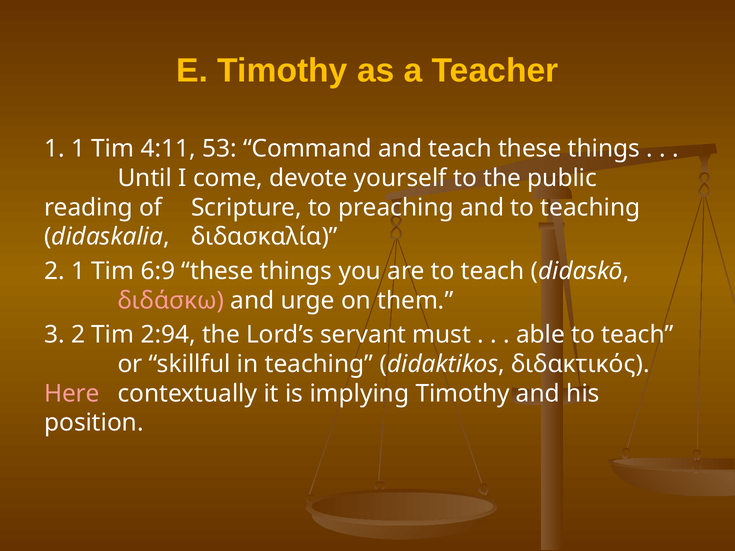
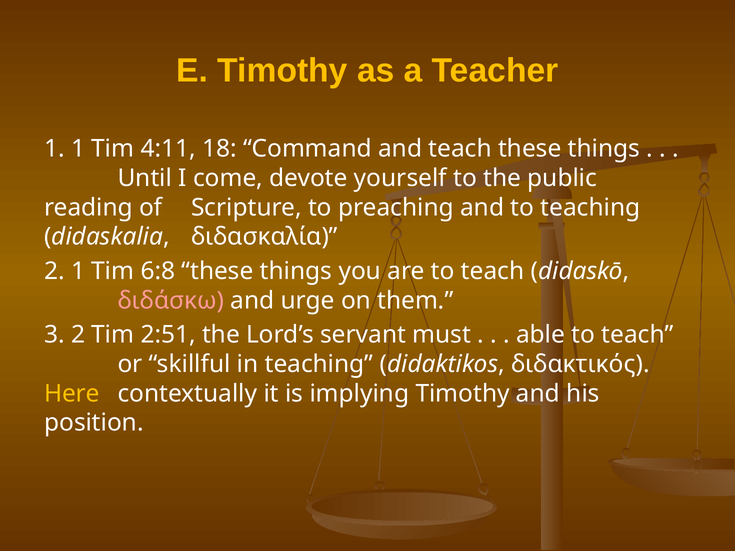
53: 53 -> 18 (219, 149)
6:9: 6:9 -> 6:8 (158, 271)
2:94: 2:94 -> 2:51 (168, 335)
Here colour: pink -> yellow (72, 394)
